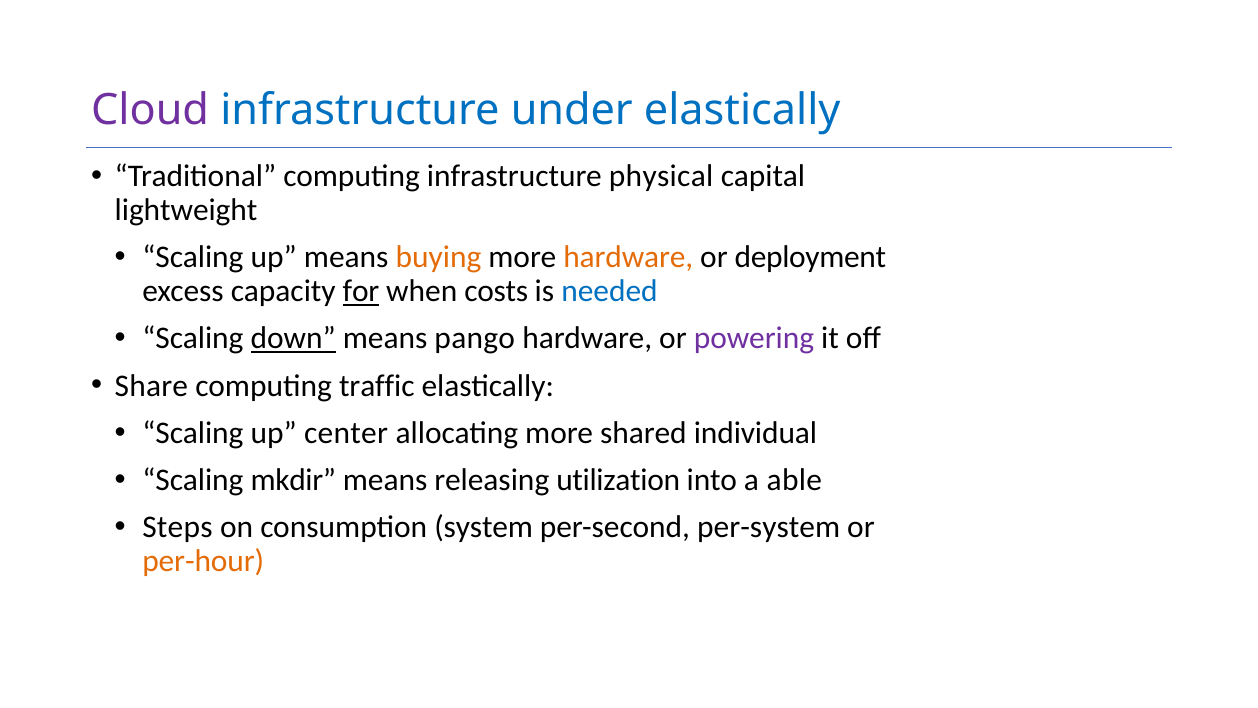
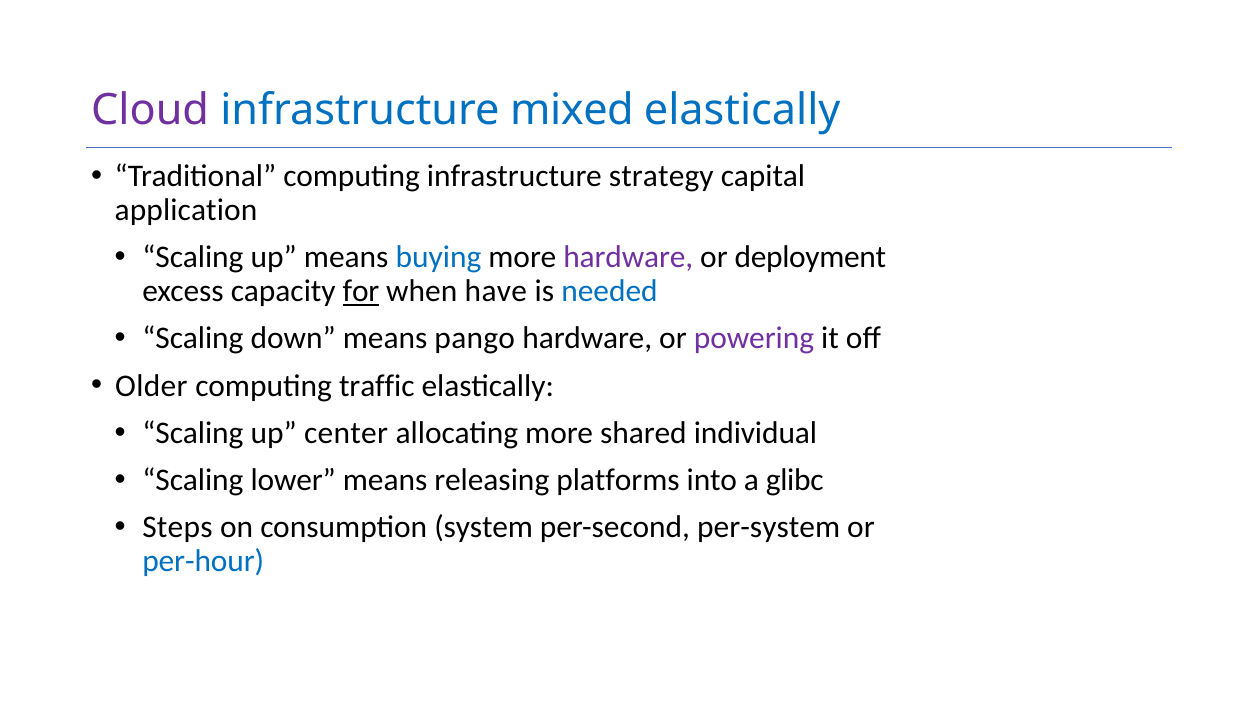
under: under -> mixed (572, 110)
physical: physical -> strategy (661, 176)
lightweight: lightweight -> application (186, 210)
buying colour: orange -> blue (438, 257)
hardware colour: orange -> purple (628, 257)
costs: costs -> have (496, 291)
down underline: present -> none (293, 338)
Share: Share -> Older (151, 385)
mkdir: mkdir -> lower (293, 480)
utilization: utilization -> platforms (618, 480)
able: able -> glibc (795, 480)
per-hour colour: orange -> blue (203, 561)
